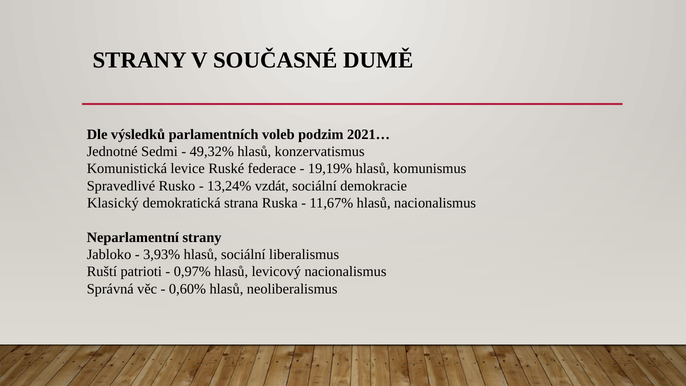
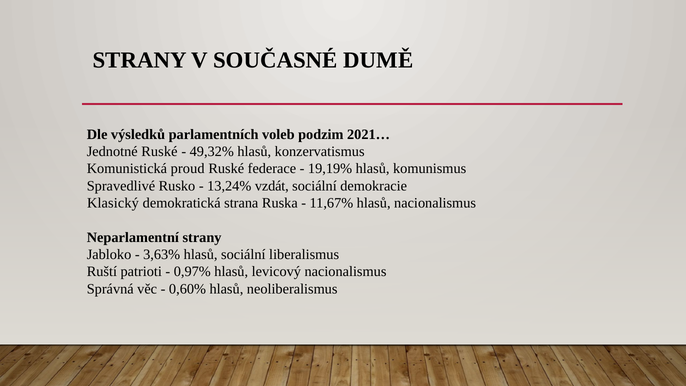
Jednotné Sedmi: Sedmi -> Ruské (159, 151)
levice: levice -> proud (188, 169)
3,93%: 3,93% -> 3,63% (162, 254)
